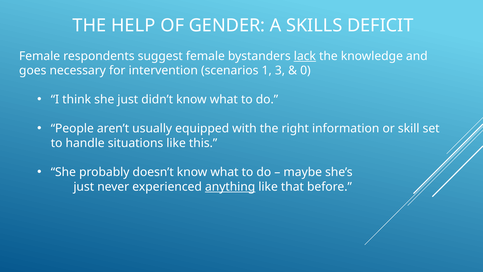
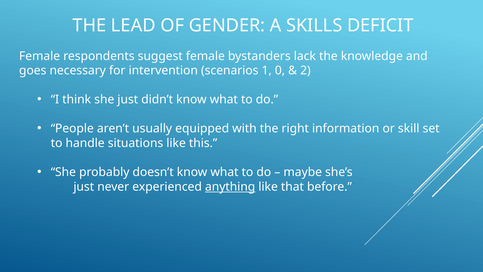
HELP: HELP -> LEAD (133, 25)
lack underline: present -> none (305, 56)
3: 3 -> 0 (280, 71)
0: 0 -> 2 (305, 71)
